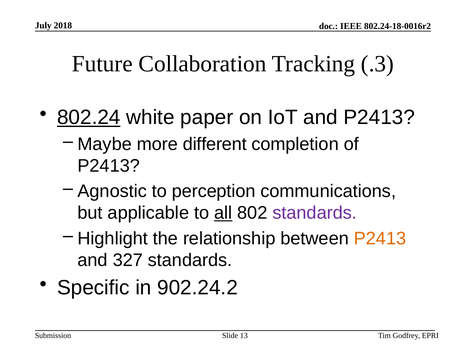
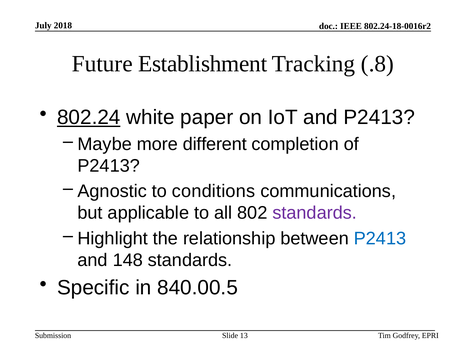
Collaboration: Collaboration -> Establishment (203, 64)
.3: .3 -> .8 (377, 64)
perception: perception -> conditions (214, 191)
all underline: present -> none (223, 213)
P2413 colour: orange -> blue (380, 238)
327: 327 -> 148 (128, 260)
902.24.2: 902.24.2 -> 840.00.5 (198, 287)
